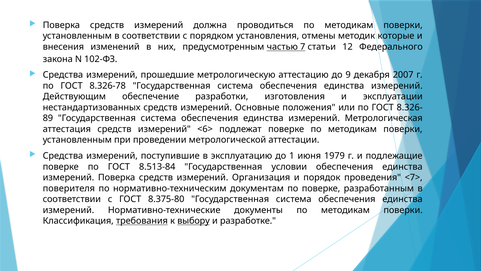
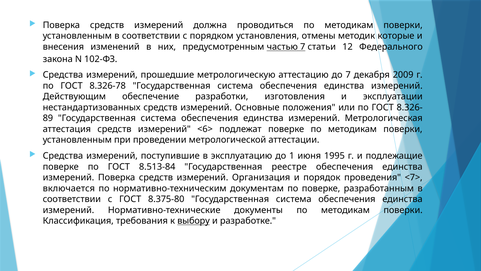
до 9: 9 -> 7 (348, 75)
2007: 2007 -> 2009 (403, 75)
1979: 1979 -> 1995 (334, 156)
условии: условии -> реестре (289, 166)
поверителя: поверителя -> включается (69, 188)
требования underline: present -> none (142, 221)
